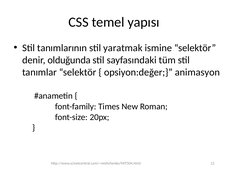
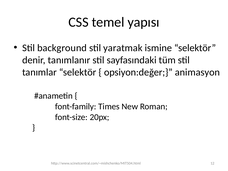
tanımlarının: tanımlarının -> background (62, 48)
olduğunda: olduğunda -> tanımlanır (69, 60)
